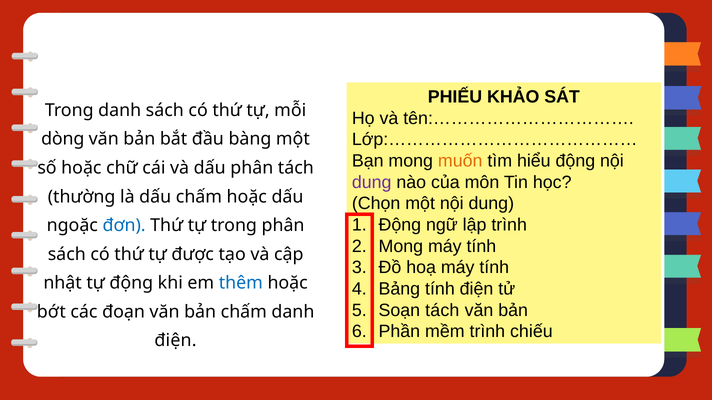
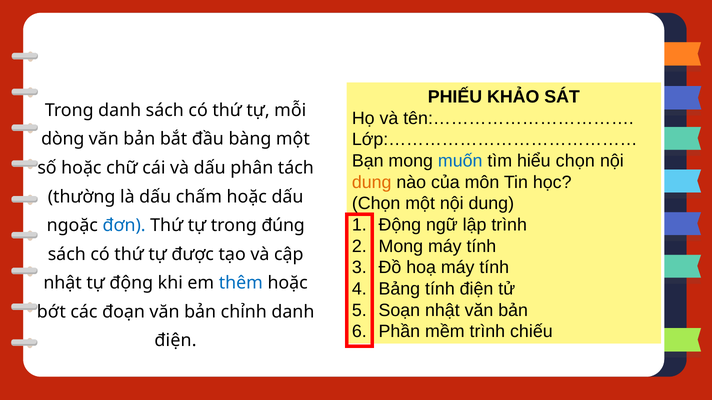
muốn colour: orange -> blue (460, 161)
hiểu động: động -> chọn (575, 161)
dung colour: purple -> orange (372, 182)
trong phân: phân -> đúng (283, 226)
Soạn tách: tách -> nhật (442, 311)
bản chấm: chấm -> chỉnh (244, 312)
